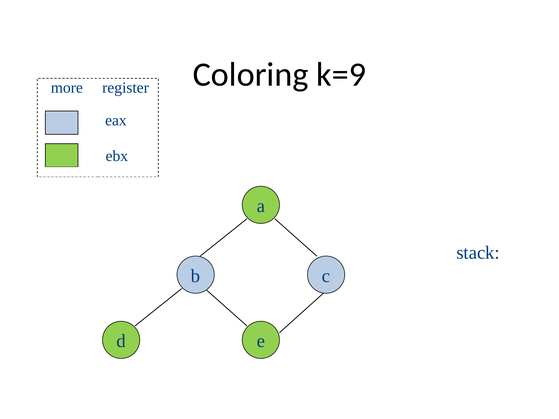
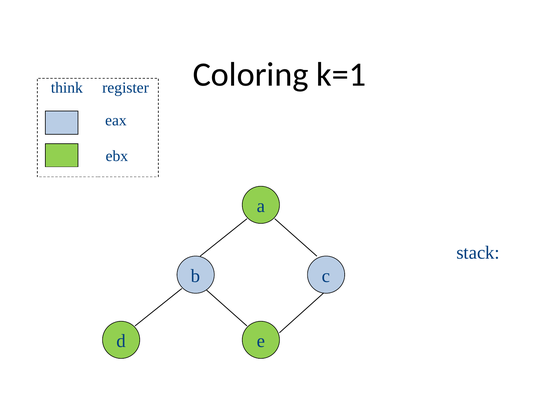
k=9: k=9 -> k=1 (341, 75)
more: more -> think (67, 88)
